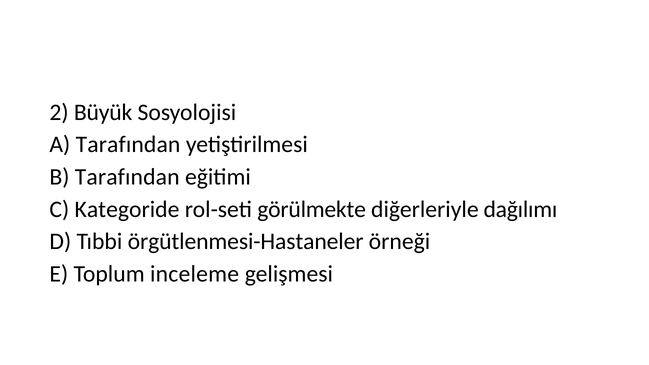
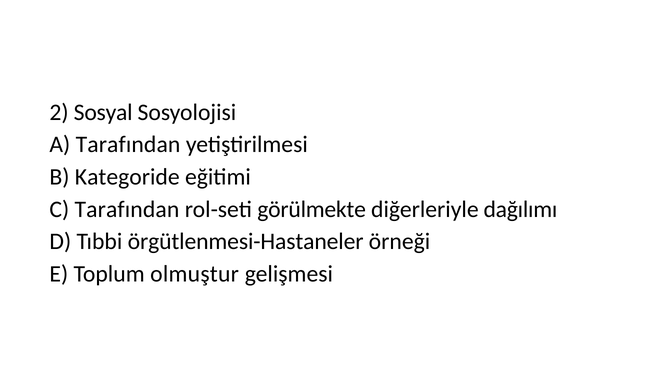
Büyük: Büyük -> Sosyal (103, 112)
B Tarafından: Tarafından -> Kategoride (127, 177)
C Kategoride: Kategoride -> Tarafından (127, 209)
inceleme: inceleme -> olmuştur (195, 274)
